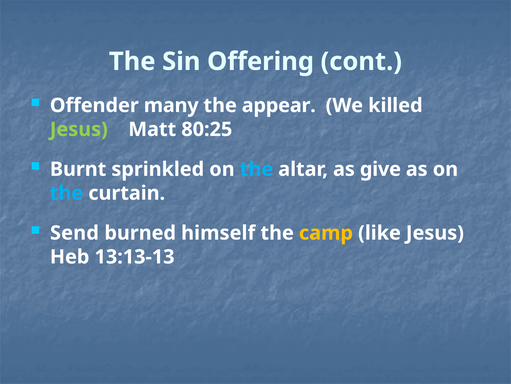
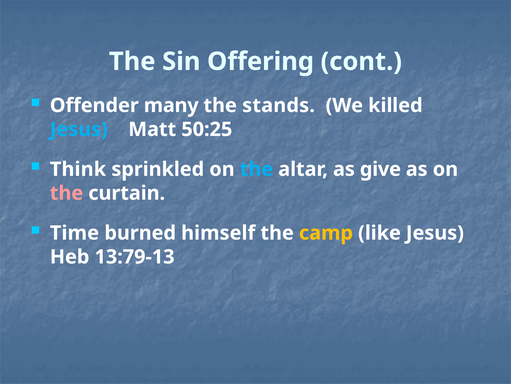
appear: appear -> stands (279, 105)
Jesus colour: light green -> light blue (79, 129)
80:25: 80:25 -> 50:25 (207, 129)
Burnt: Burnt -> Think (78, 169)
the colour: light blue -> pink (67, 193)
Send: Send -> Time (74, 233)
13:13-13: 13:13-13 -> 13:79-13 (135, 256)
